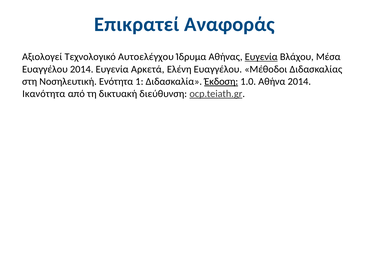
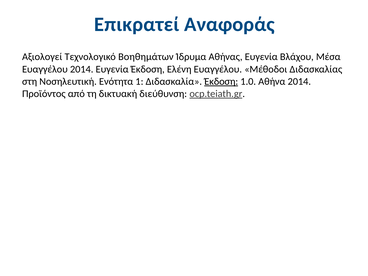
Αυτοελέγχου: Αυτοελέγχου -> Βοηθημάτων (146, 57)
Ευγενία underline: present -> none (261, 57)
Ευγενία Αρκετά: Αρκετά -> Έκδοση (148, 69)
Ικανότητα: Ικανότητα -> Προϊόντος (44, 94)
